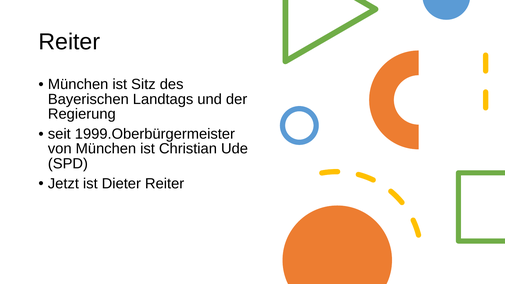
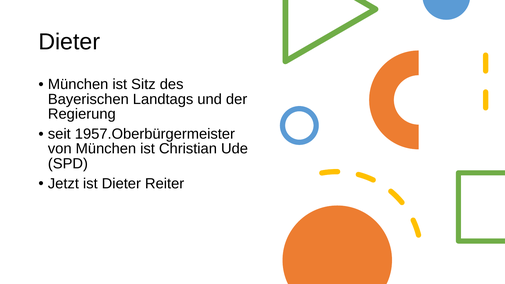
Reiter: Reiter -> Dieter (69, 42)
1999.Oberbürgermeister: 1999.Oberbürgermeister -> 1957.Oberbürgermeister (155, 134)
